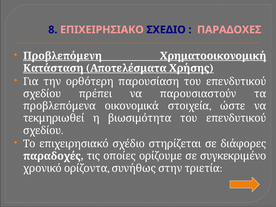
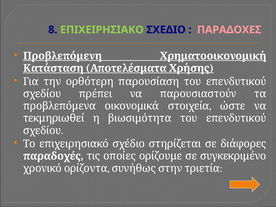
ΕΠΙΧΕΙΡΗΣΙΑΚΟ colour: pink -> light green (102, 30)
